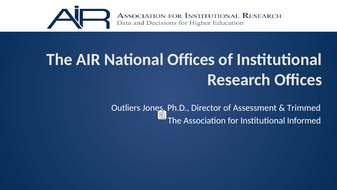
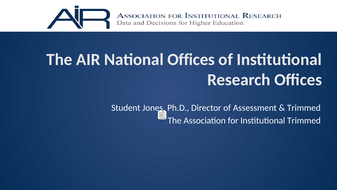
Outliers: Outliers -> Student (126, 108)
Institutional Informed: Informed -> Trimmed (304, 120)
